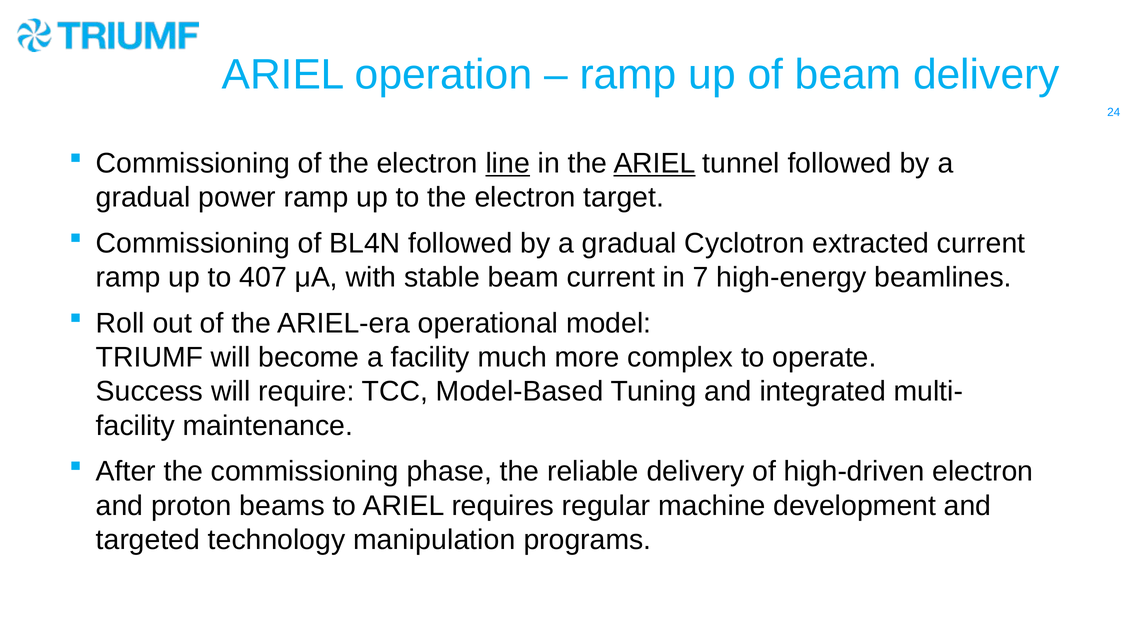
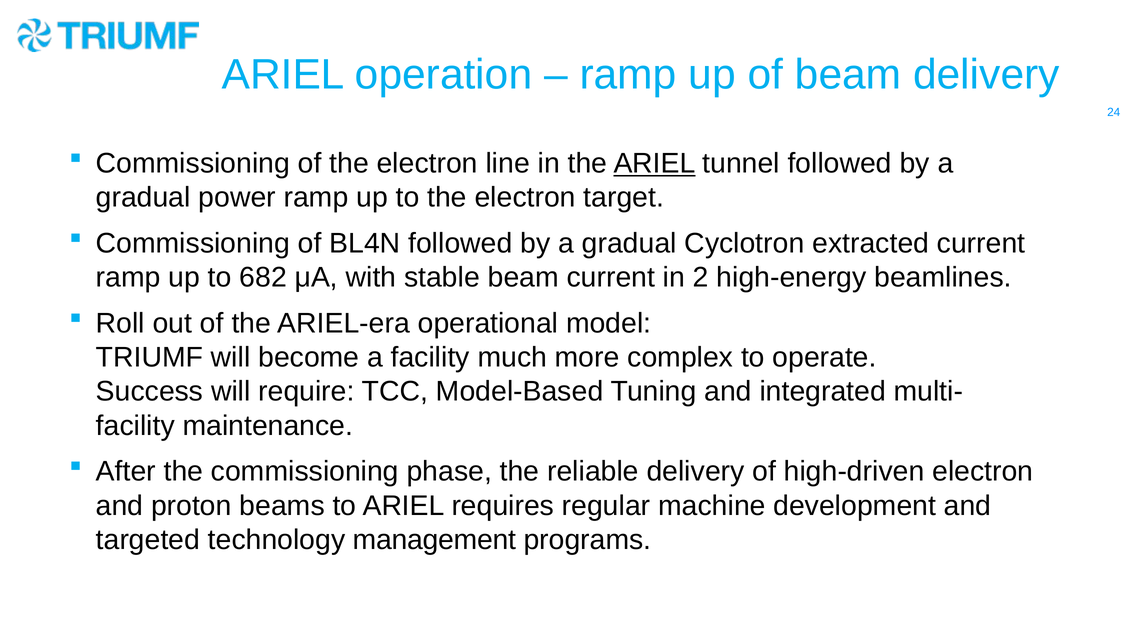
line underline: present -> none (508, 163)
407: 407 -> 682 (263, 278)
7: 7 -> 2 (701, 278)
manipulation: manipulation -> management (435, 540)
